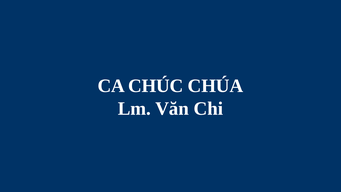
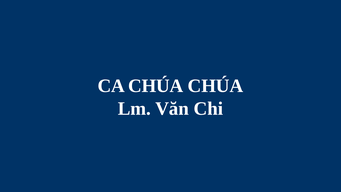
CA CHÚC: CHÚC -> CHÚA (156, 86)
